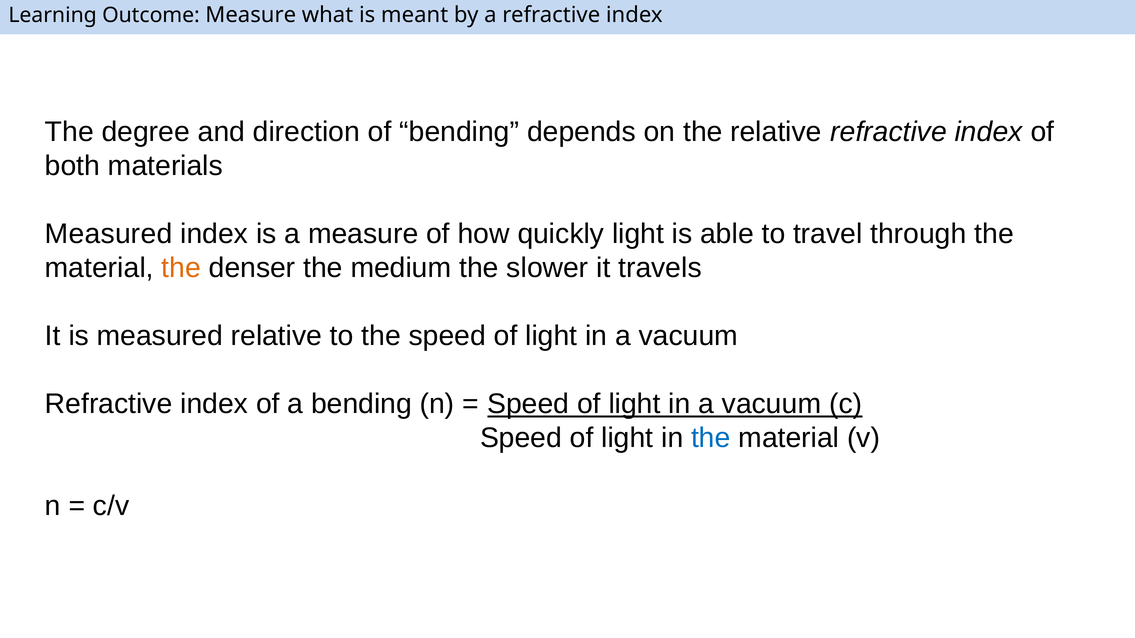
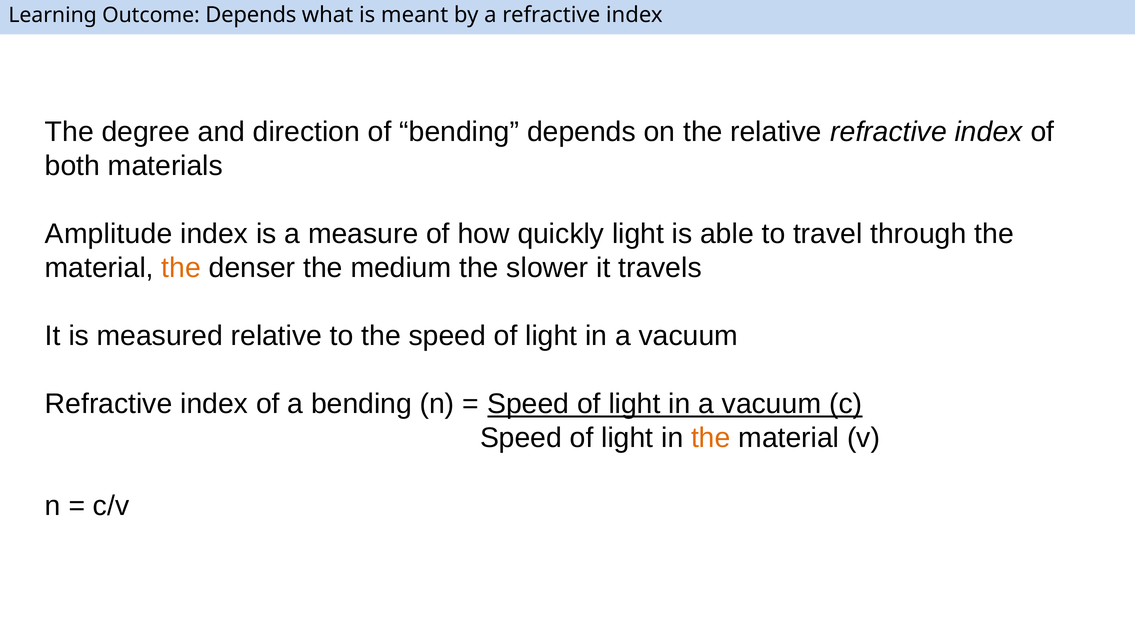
Outcome Measure: Measure -> Depends (251, 15)
Measured: Measured -> Amplitude (109, 234)
the colour: blue -> orange (711, 438)
